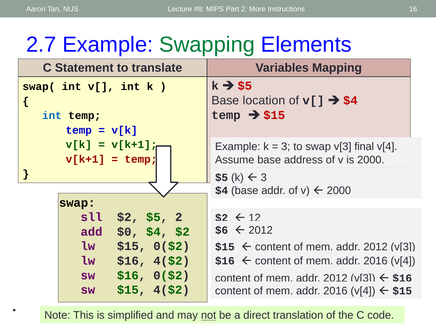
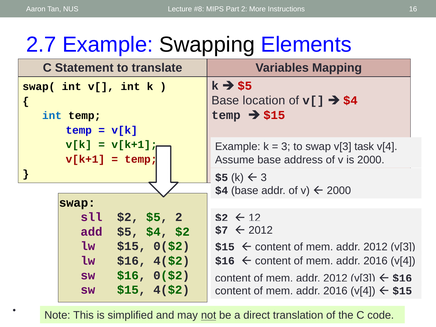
Swapping colour: green -> black (207, 45)
final: final -> task (364, 147)
$6: $6 -> $7 (222, 230)
add $0: $0 -> $5 (128, 232)
